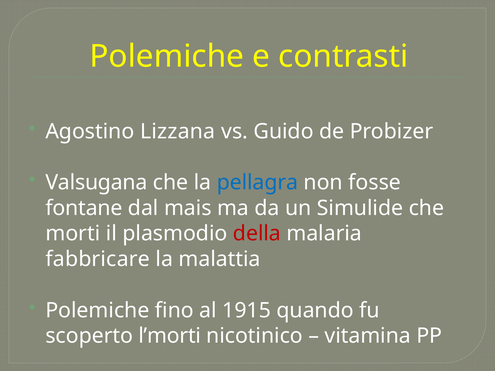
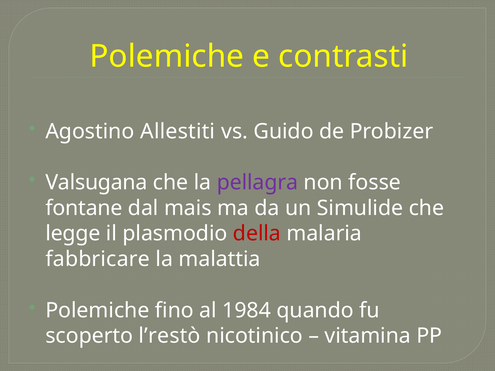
Lizzana: Lizzana -> Allestiti (178, 131)
pellagra colour: blue -> purple (257, 183)
morti: morti -> legge (73, 234)
1915: 1915 -> 1984 (247, 311)
l’morti: l’morti -> l’restò (170, 336)
